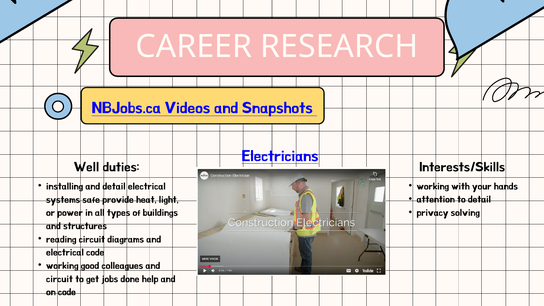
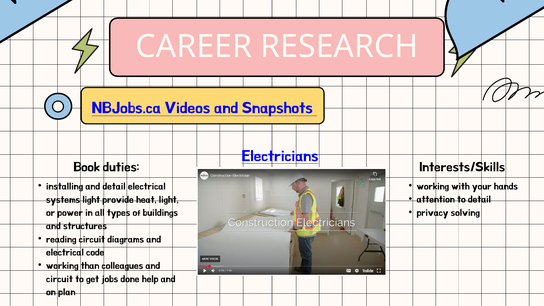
Well: Well -> Book (87, 167)
systems safe: safe -> light (91, 199)
good: good -> than (90, 265)
on code: code -> plan (67, 292)
